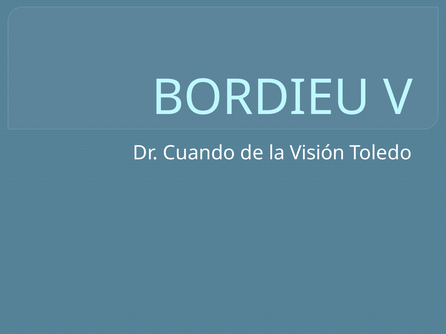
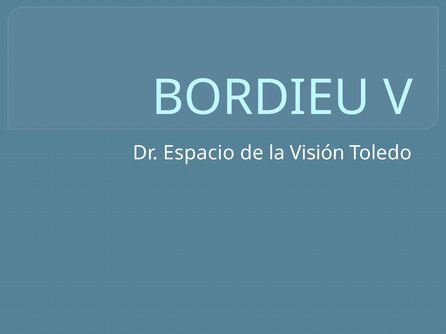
Cuando: Cuando -> Espacio (199, 153)
